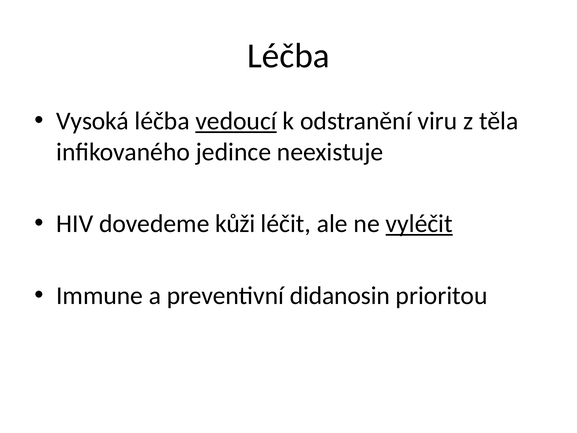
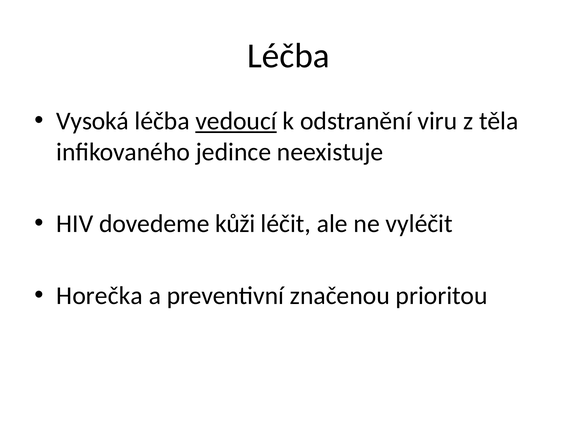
vyléčit underline: present -> none (419, 224)
Immune: Immune -> Horečka (100, 295)
didanosin: didanosin -> značenou (340, 295)
